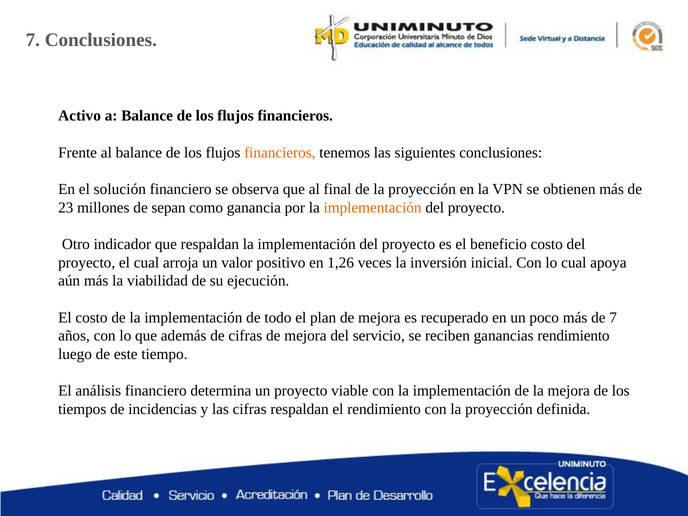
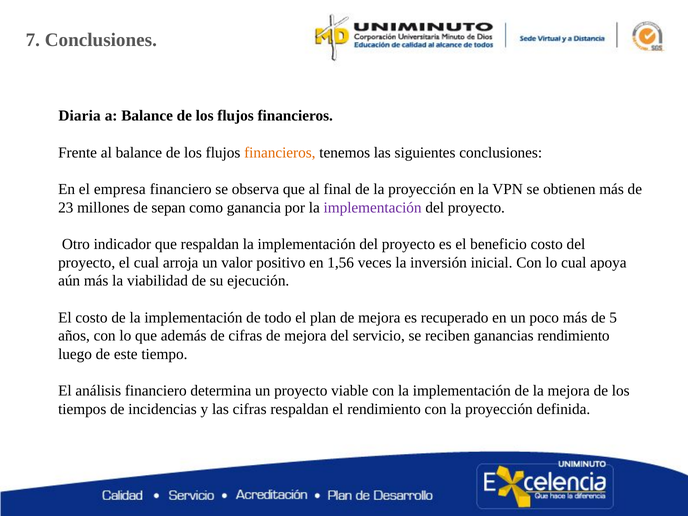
Activo: Activo -> Diaria (80, 116)
solución: solución -> empresa (120, 189)
implementación colour: orange -> purple (373, 207)
1,26: 1,26 -> 1,56 (341, 262)
de 7: 7 -> 5 (613, 318)
